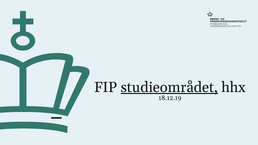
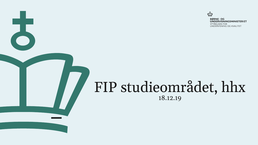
studieområdet underline: present -> none (169, 87)
